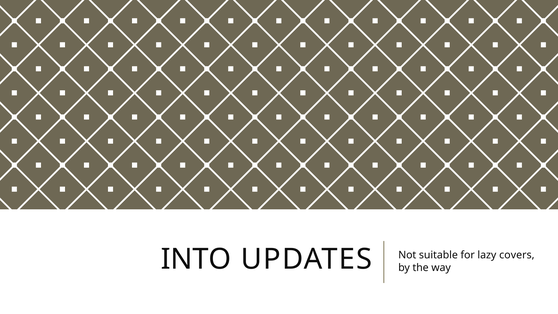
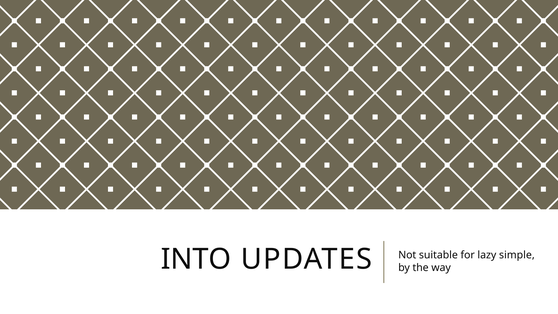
covers: covers -> simple (517, 255)
